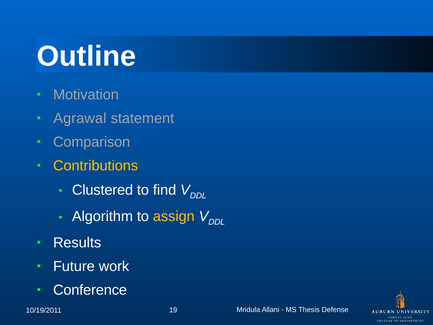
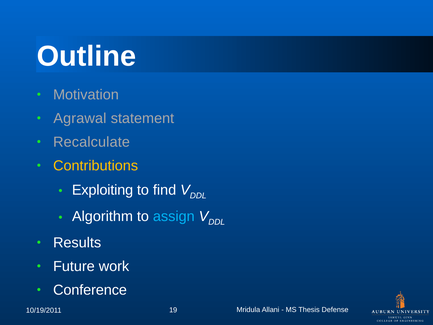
Comparison: Comparison -> Recalculate (92, 142)
Clustered: Clustered -> Exploiting (103, 190)
assign colour: yellow -> light blue (174, 216)
